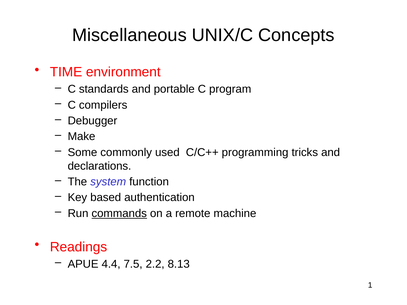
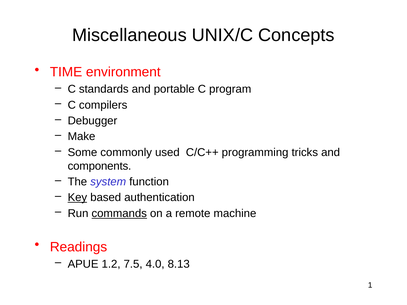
declarations: declarations -> components (99, 166)
Key underline: none -> present (77, 198)
4.4: 4.4 -> 1.2 (111, 264)
2.2: 2.2 -> 4.0 (155, 264)
